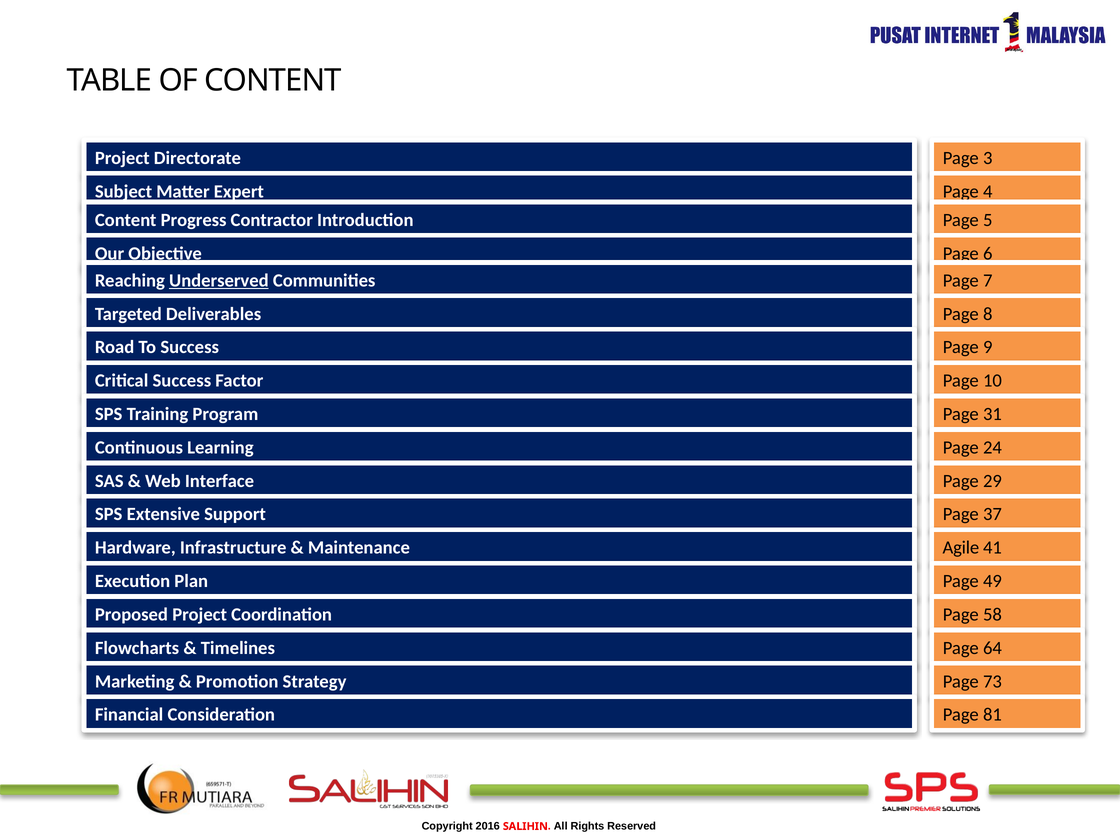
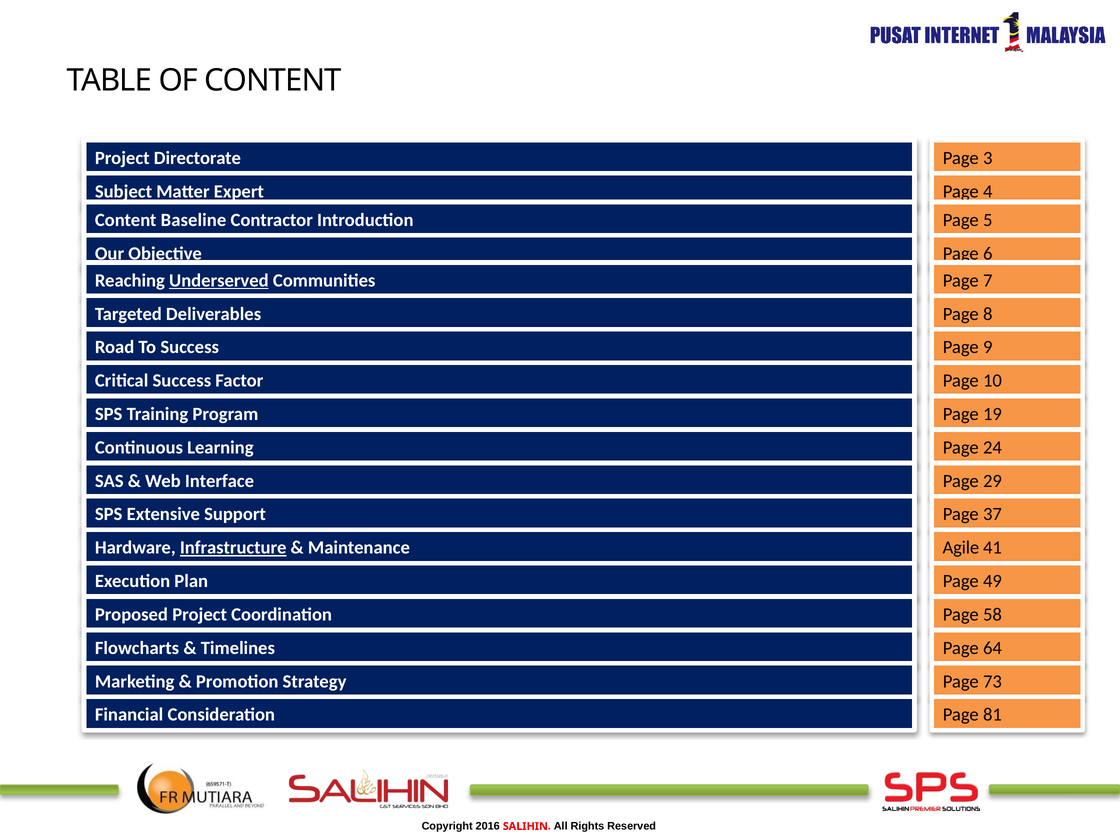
Progress: Progress -> Baseline (194, 220)
31: 31 -> 19 (992, 414)
Infrastructure underline: none -> present (233, 548)
